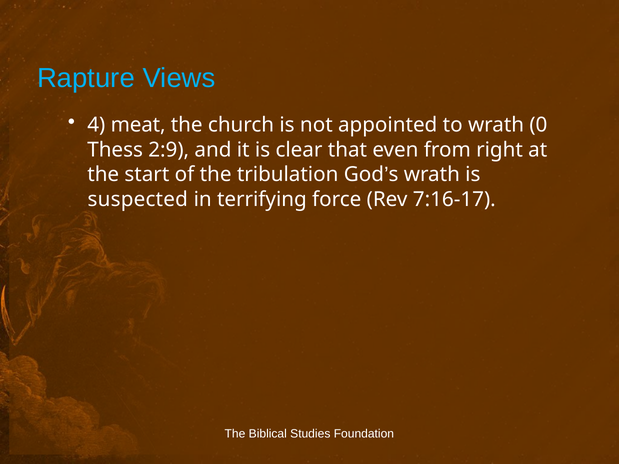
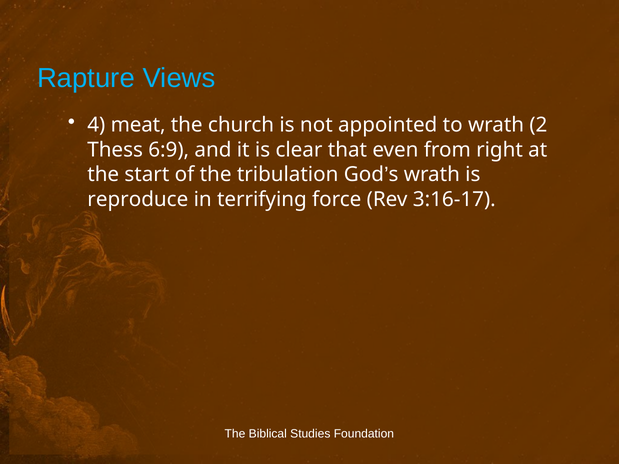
0: 0 -> 2 (538, 125)
2:9: 2:9 -> 6:9 (169, 150)
suspected: suspected -> reproduce (138, 200)
7:16-17: 7:16-17 -> 3:16-17 (454, 200)
